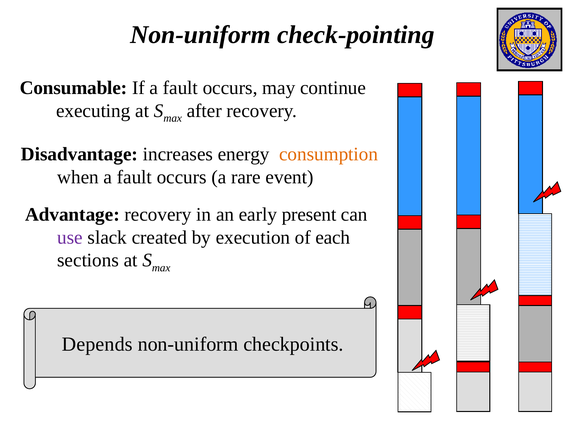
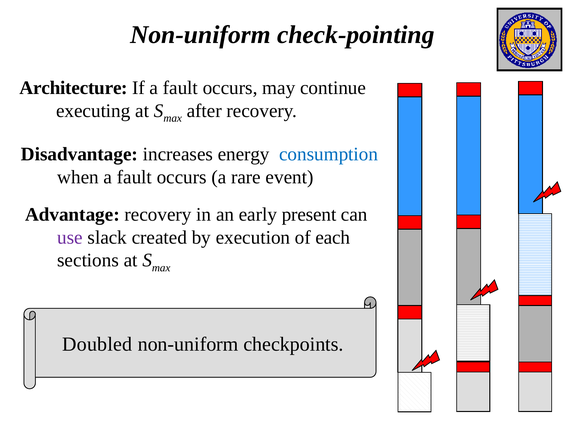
Consumable: Consumable -> Architecture (74, 88)
consumption colour: orange -> blue (329, 154)
Depends: Depends -> Doubled (97, 344)
